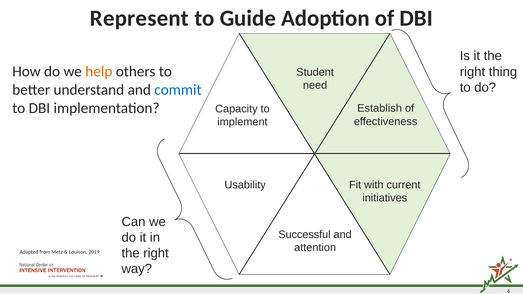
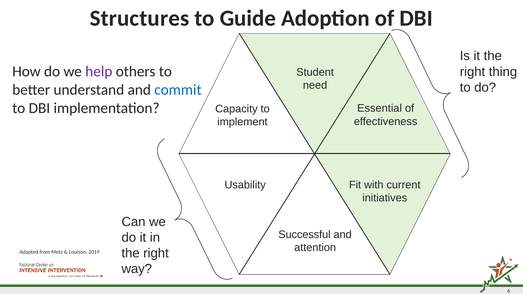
Represent: Represent -> Structures (139, 18)
help colour: orange -> purple (99, 72)
Establish: Establish -> Essential (380, 108)
